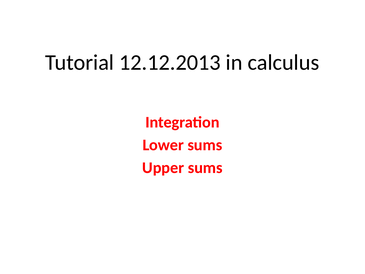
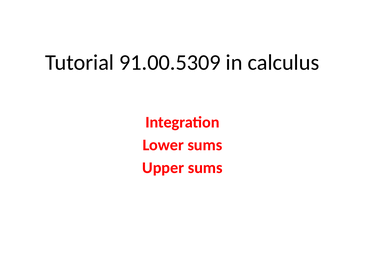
12.12.2013: 12.12.2013 -> 91.00.5309 (170, 62)
